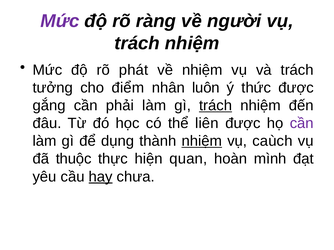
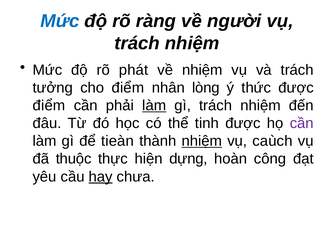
Mức colour: purple -> blue (60, 21)
luôn: luôn -> lòng (206, 88)
gắng: gắng -> điểm (49, 106)
làm underline: none -> present (154, 106)
trách underline: present -> none (216, 106)
liên: liên -> tinh (207, 124)
dụng: dụng -> tieàn (117, 141)
quan: quan -> dựng (188, 159)
mình: mình -> công (270, 159)
